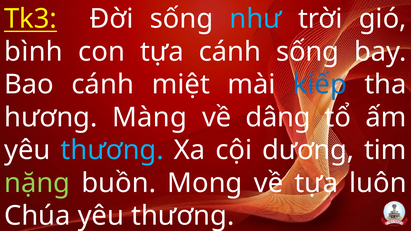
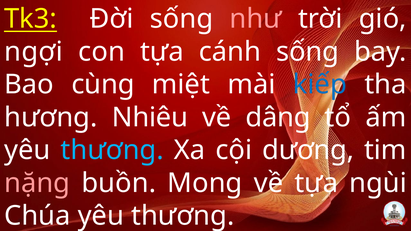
như colour: light blue -> pink (256, 19)
bình: bình -> ngợi (34, 52)
Bao cánh: cánh -> cùng (103, 85)
Màng: Màng -> Nhiêu (150, 117)
nặng colour: light green -> pink (37, 183)
luôn: luôn -> ngùi (378, 183)
